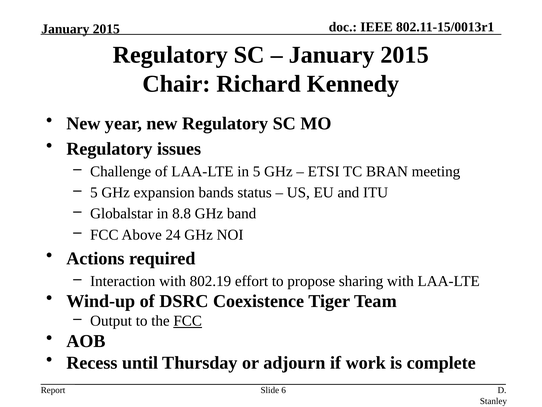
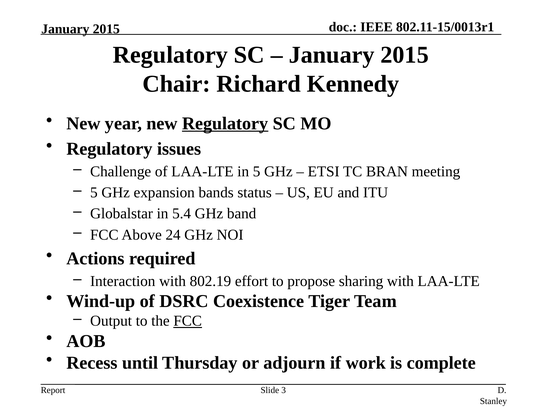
Regulatory underline: none -> present (225, 123)
8.8: 8.8 -> 5.4 (182, 213)
6: 6 -> 3 (284, 390)
